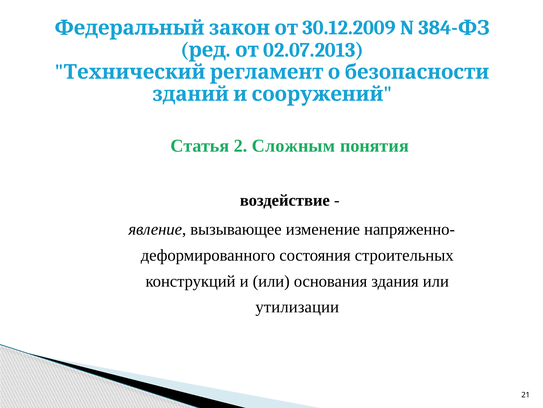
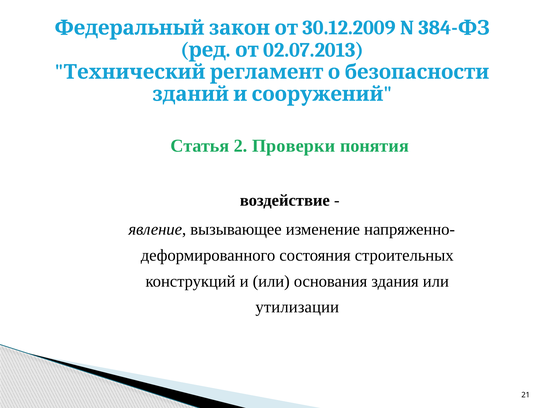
Сложным: Сложным -> Проверки (294, 146)
